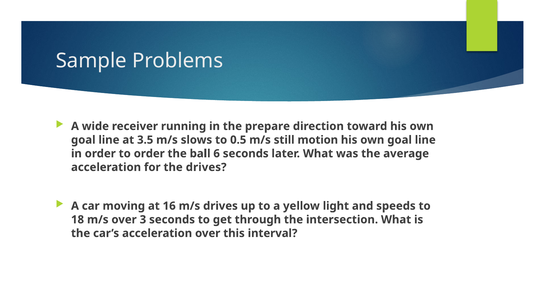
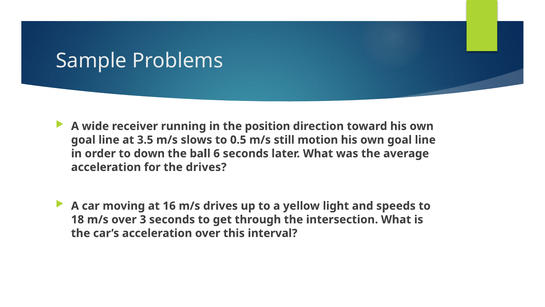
prepare: prepare -> position (268, 126)
to order: order -> down (149, 153)
